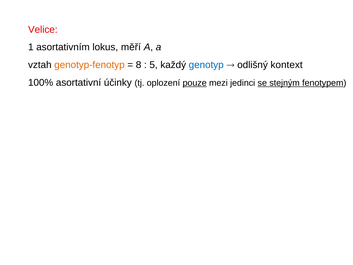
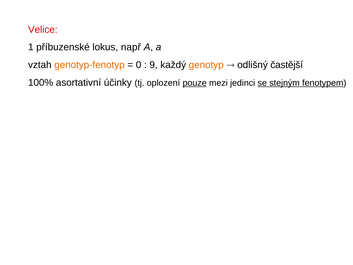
asortativním: asortativním -> příbuzenské (63, 47)
měří: měří -> např (131, 47)
8: 8 -> 0 (139, 65)
5: 5 -> 9 (154, 65)
genotyp colour: blue -> orange (206, 65)
kontext: kontext -> častější (287, 65)
